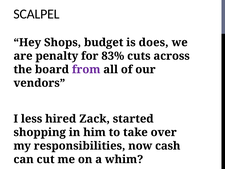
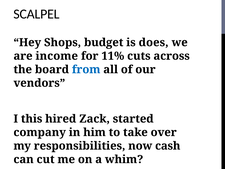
penalty: penalty -> income (57, 56)
83%: 83% -> 11% (113, 56)
from colour: purple -> blue (86, 69)
less: less -> this (32, 119)
shopping: shopping -> company (40, 132)
